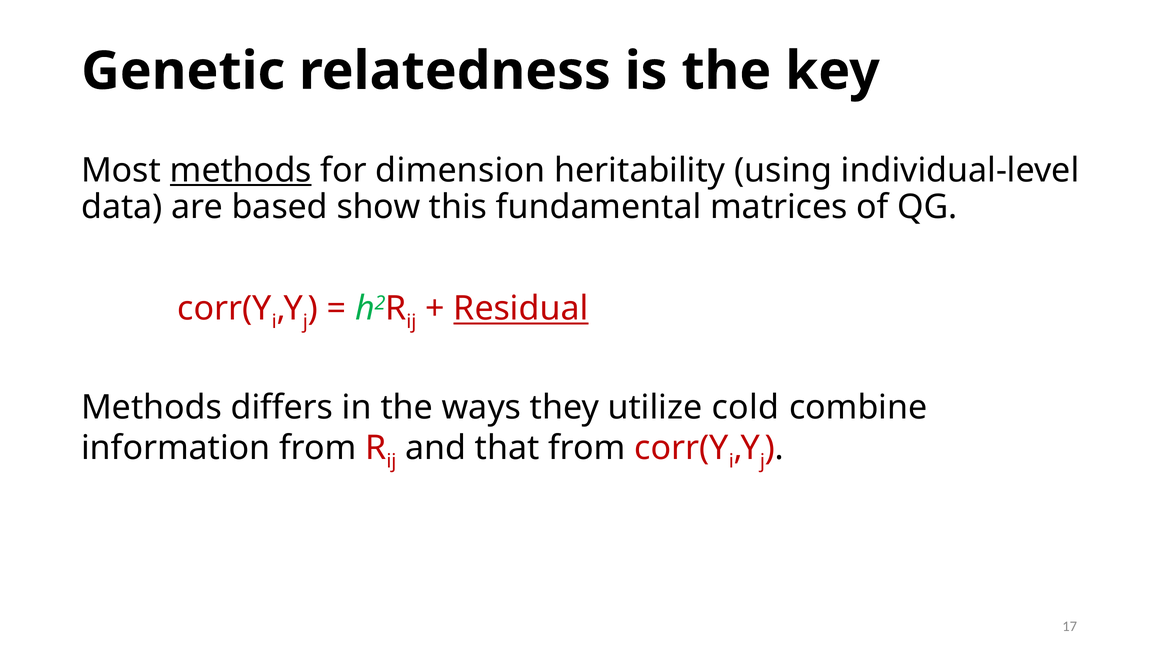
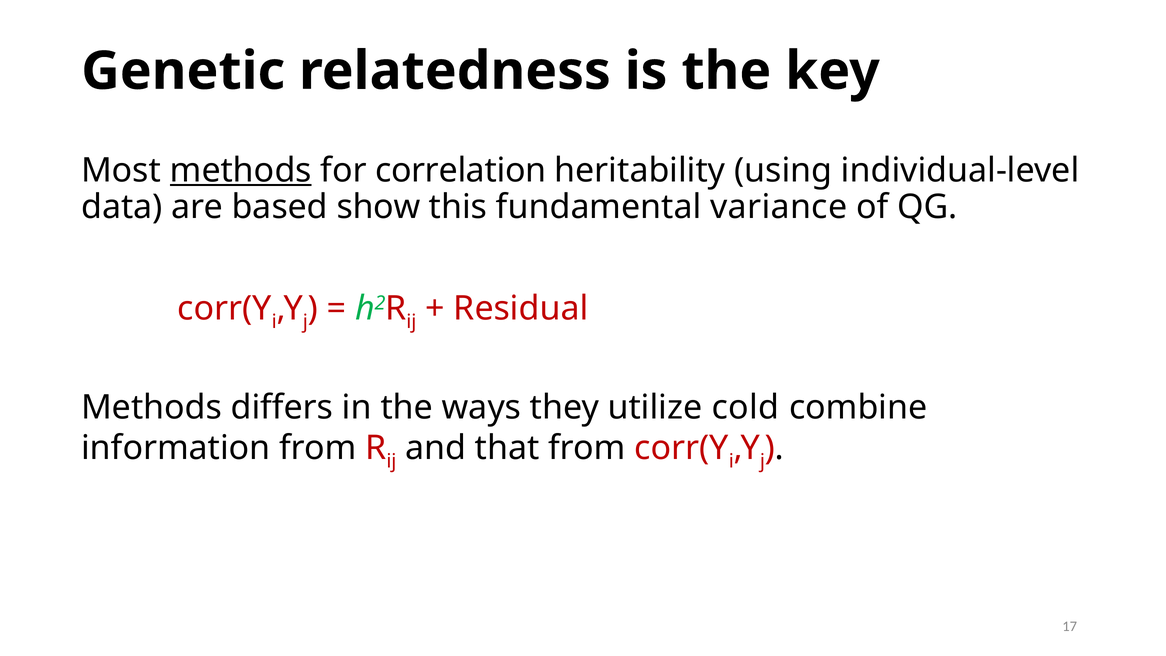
dimension: dimension -> correlation (461, 170)
matrices: matrices -> variance (779, 207)
Residual underline: present -> none (521, 309)
